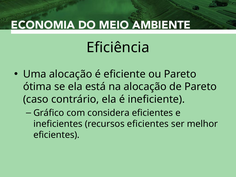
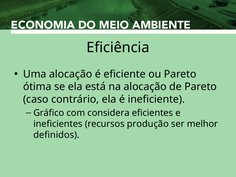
recursos eficientes: eficientes -> produção (148, 124)
eficientes: eficientes -> definidos (56, 135)
